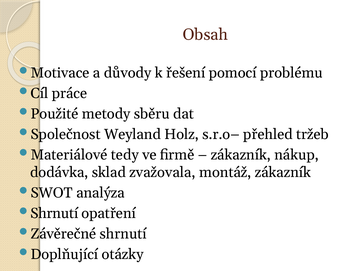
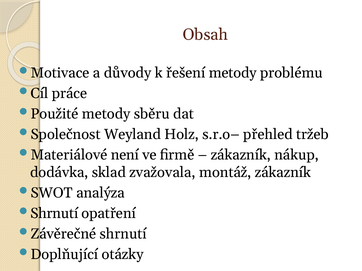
řešení pomocí: pomocí -> metody (233, 73)
tedy: tedy -> není (125, 155)
